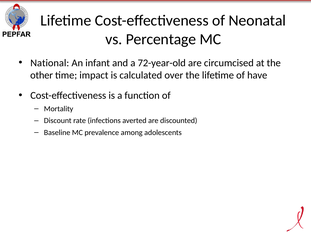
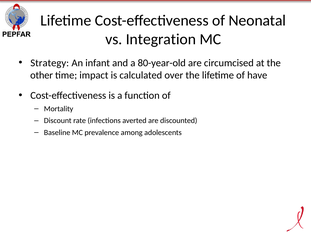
Percentage: Percentage -> Integration (161, 39)
National: National -> Strategy (50, 63)
72-year-old: 72-year-old -> 80-year-old (162, 63)
